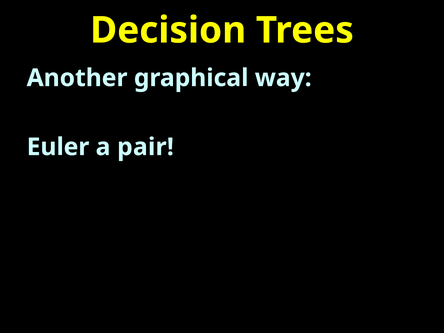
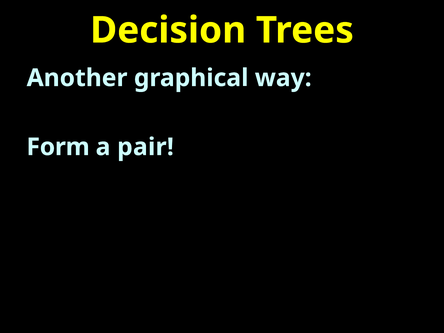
Euler: Euler -> Form (58, 147)
